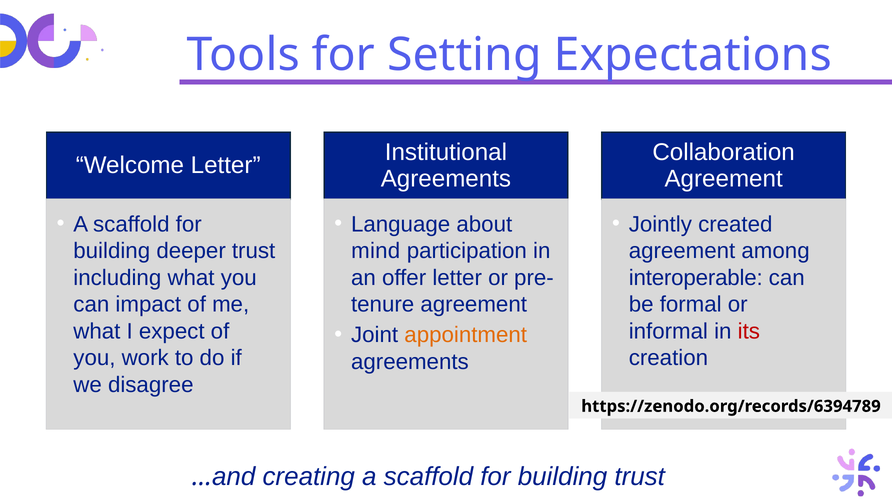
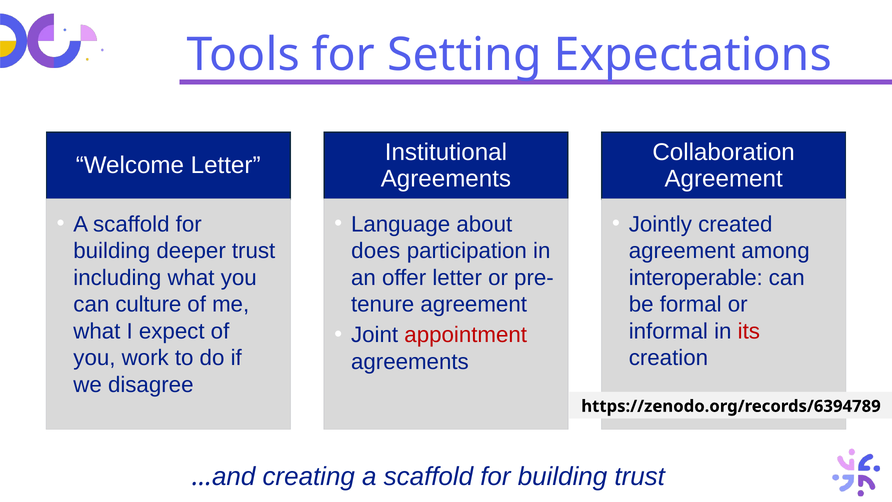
mind: mind -> does (376, 251)
impact: impact -> culture (148, 304)
appointment colour: orange -> red (466, 335)
